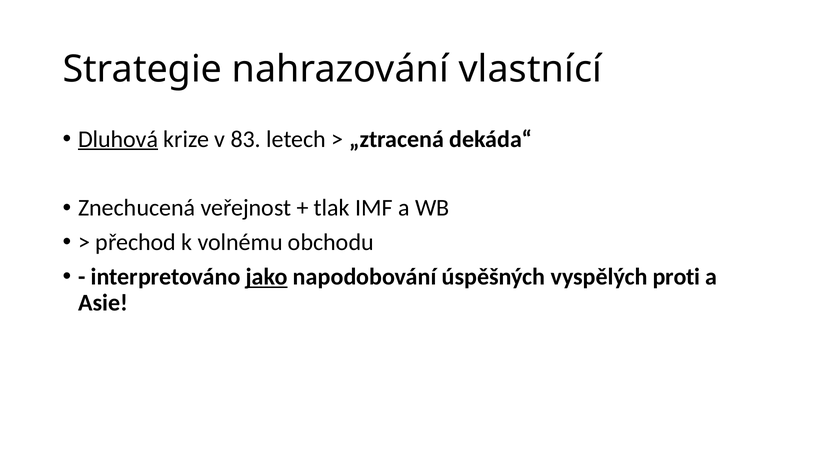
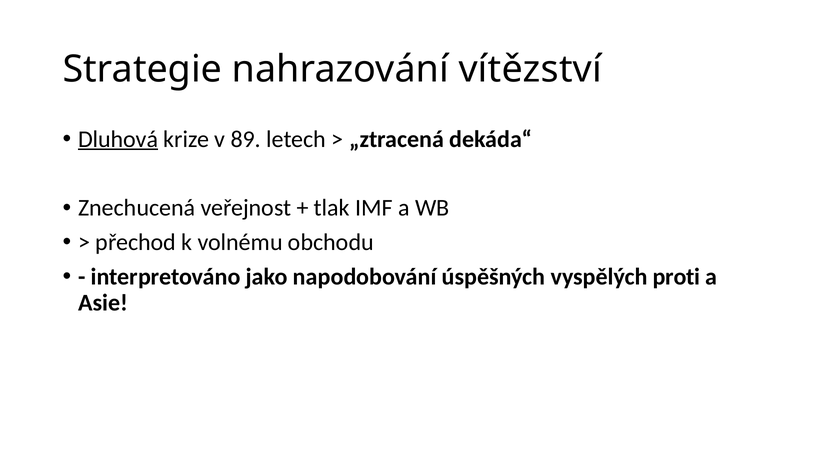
vlastnící: vlastnící -> vítězství (530, 69)
83: 83 -> 89 (246, 139)
jako underline: present -> none (267, 277)
